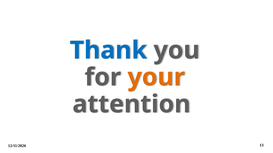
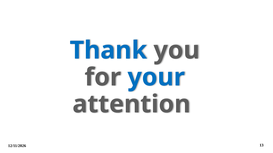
your colour: orange -> blue (156, 78)
